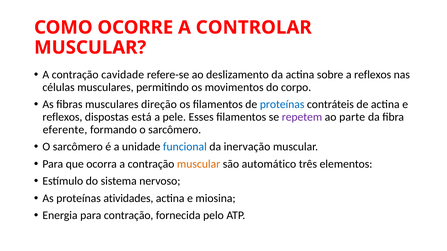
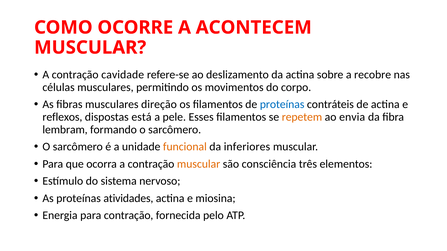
CONTROLAR: CONTROLAR -> ACONTECEM (254, 27)
a reflexos: reflexos -> recobre (373, 75)
repetem colour: purple -> orange (302, 117)
parte: parte -> envia (352, 117)
eferente: eferente -> lembram (65, 130)
funcional colour: blue -> orange (185, 147)
inervação: inervação -> inferiores (247, 147)
automático: automático -> consciência (269, 164)
